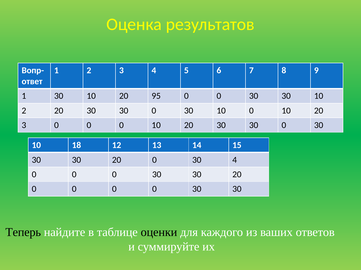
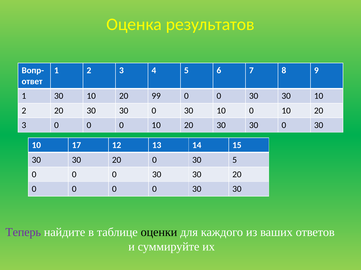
95: 95 -> 99 (156, 96)
18: 18 -> 17 (76, 146)
30 4: 4 -> 5 (235, 160)
Теперь colour: black -> purple (23, 233)
